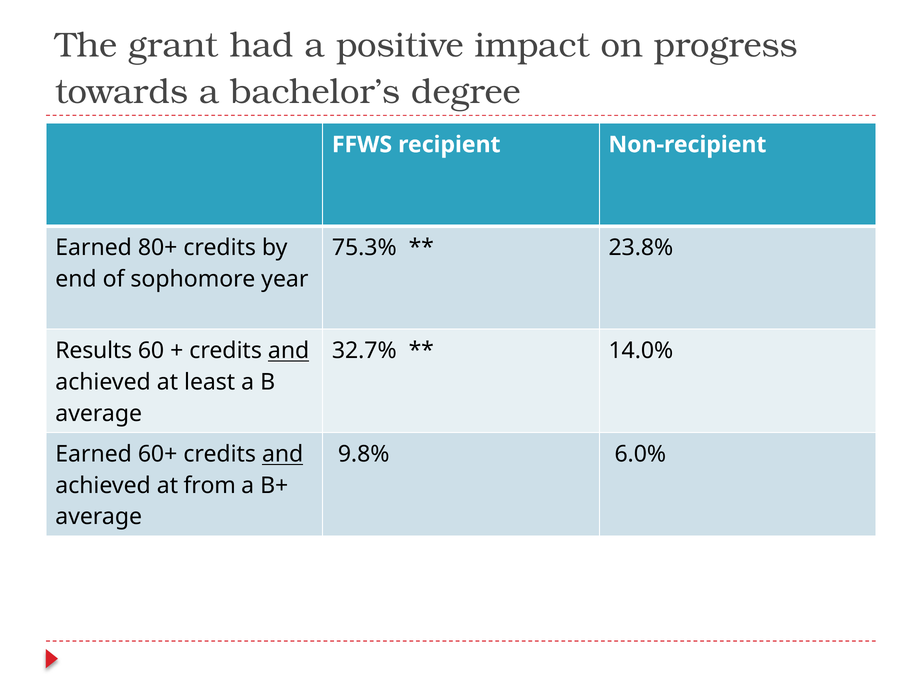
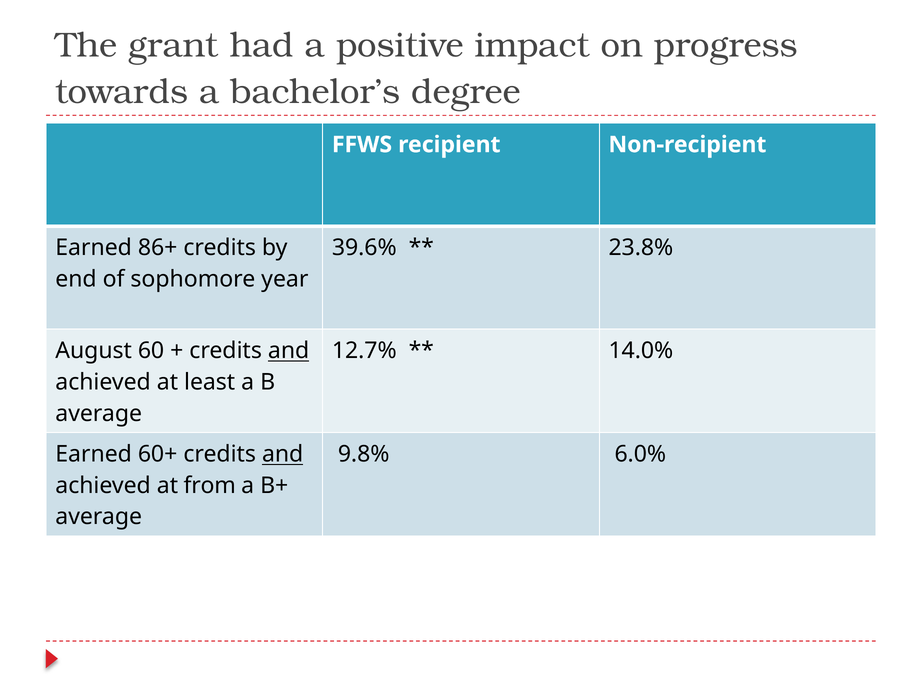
80+: 80+ -> 86+ (158, 247)
75.3%: 75.3% -> 39.6% (364, 247)
Results: Results -> August (94, 350)
32.7%: 32.7% -> 12.7% (364, 350)
